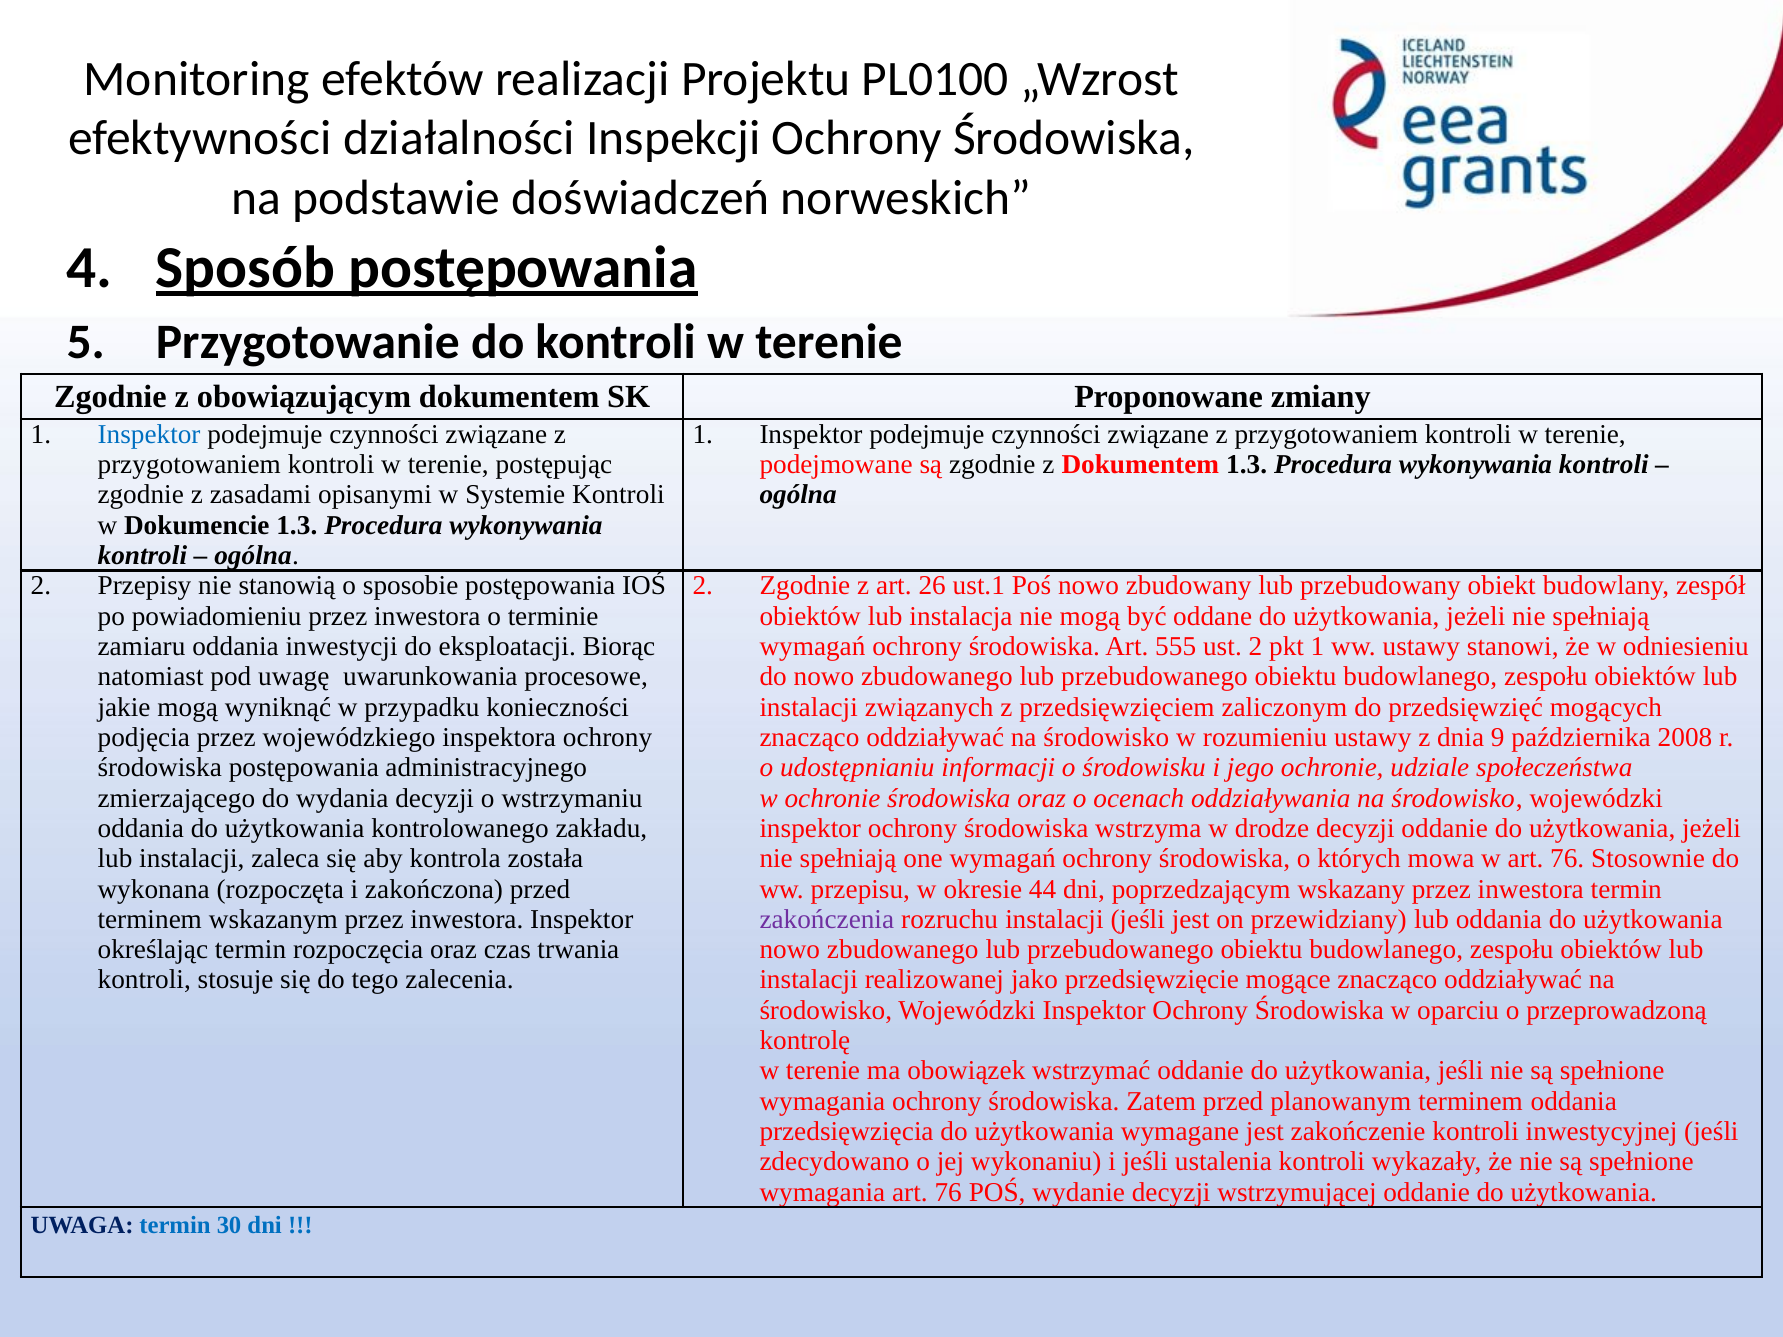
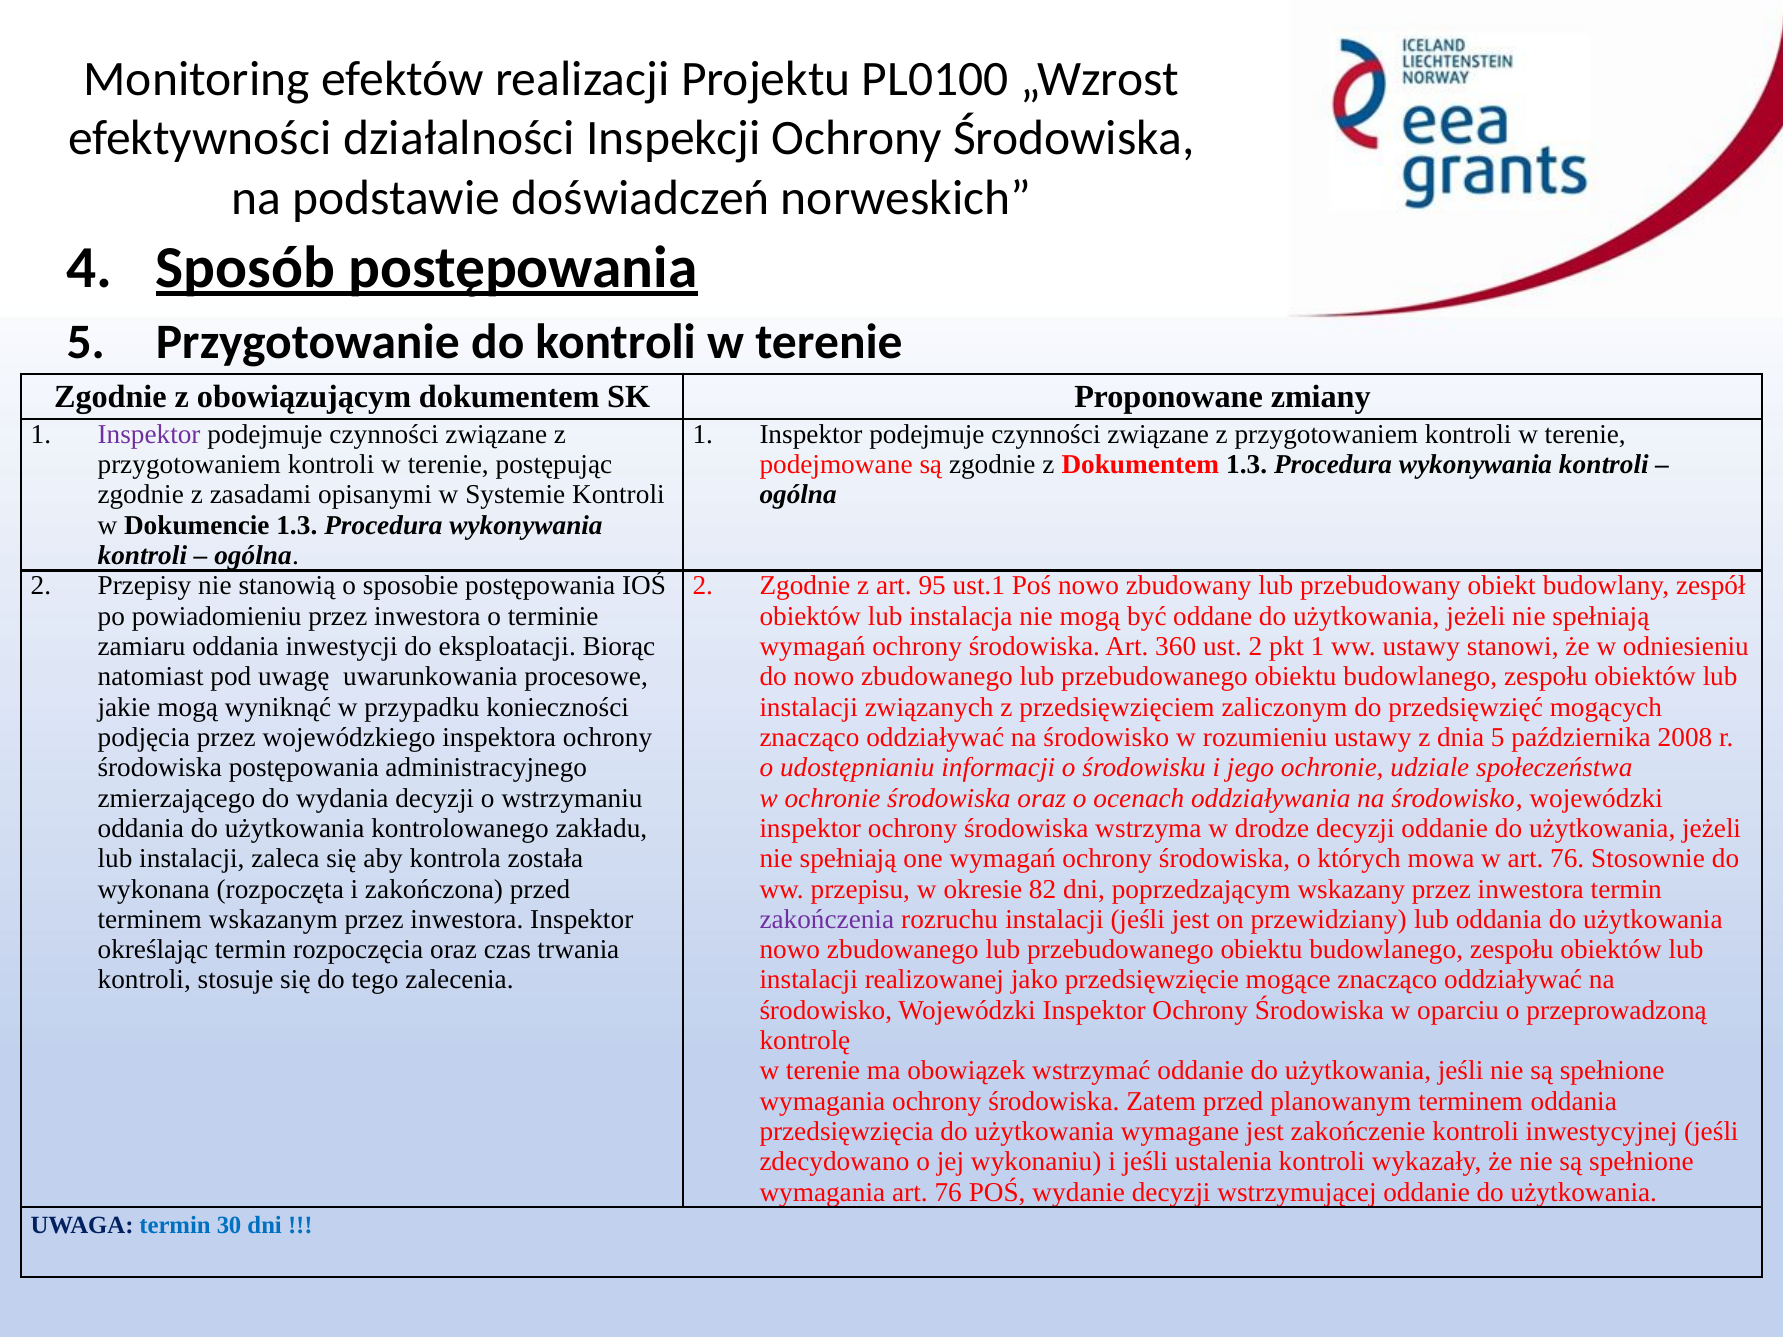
Inspektor colour: blue -> purple (149, 434)
26: 26 -> 95 (932, 586)
555: 555 -> 360 (1176, 647)
dnia 9: 9 -> 5 (1498, 738)
44: 44 -> 82 (1043, 889)
